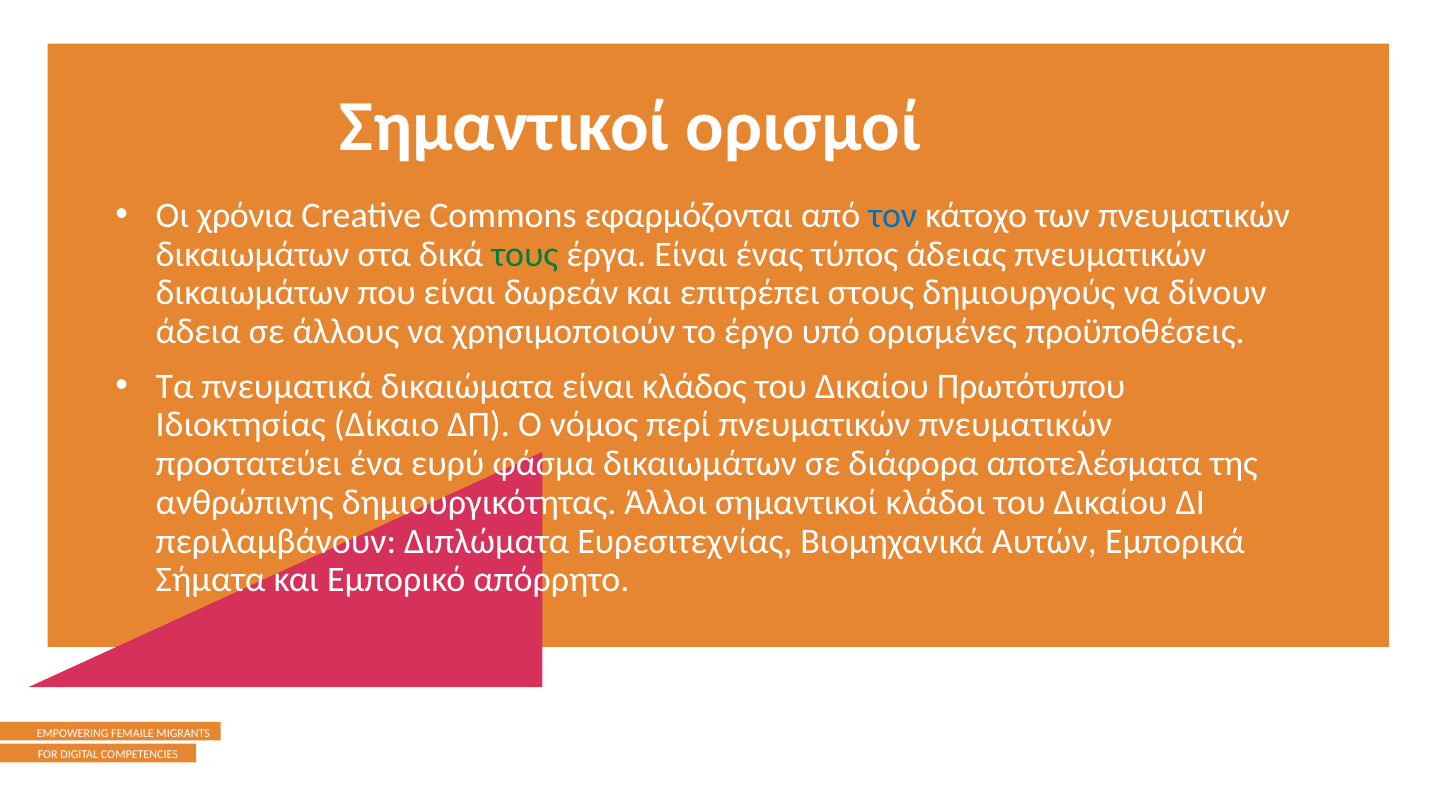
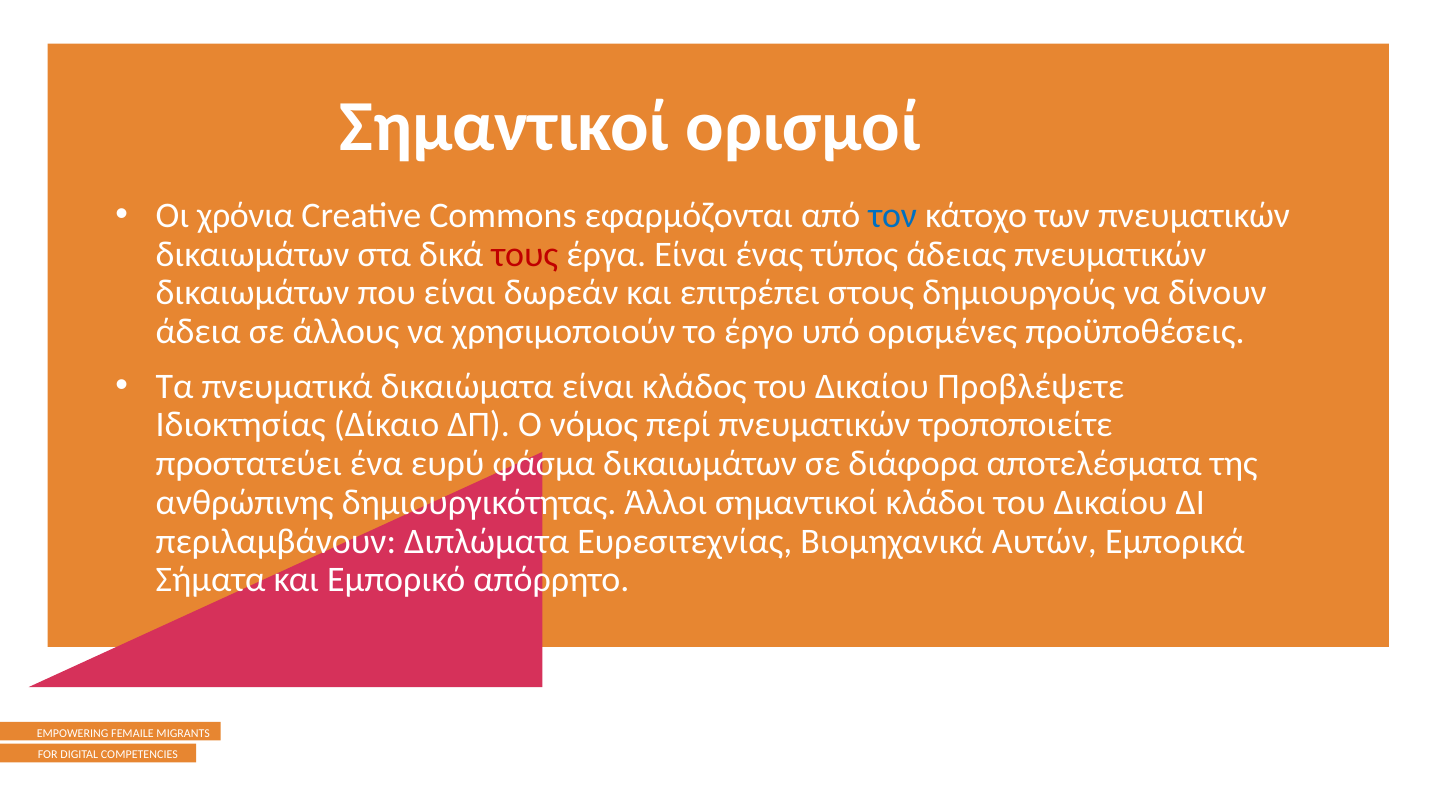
τους colour: green -> red (525, 254)
Πρωτότυπου: Πρωτότυπου -> Προβλέψετε (1031, 386)
πνευματικών πνευματικών: πνευματικών -> τροποποιείτε (1015, 425)
